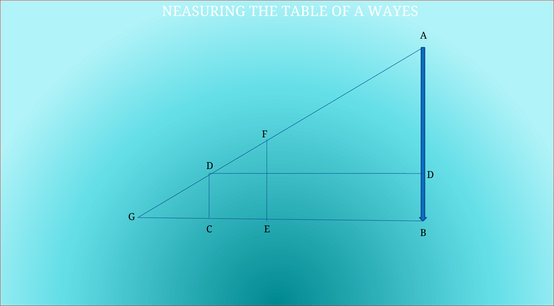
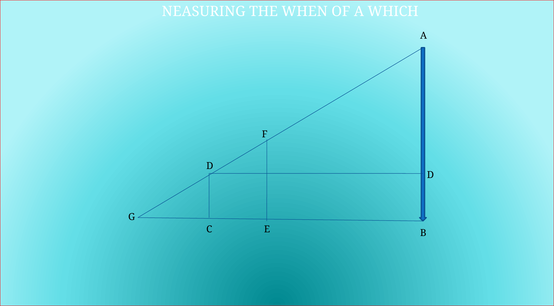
TABLE: TABLE -> WHEN (305, 11)
WAYES: WAYES -> WHICH (393, 11)
